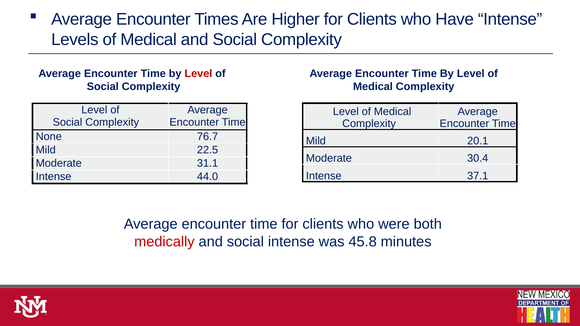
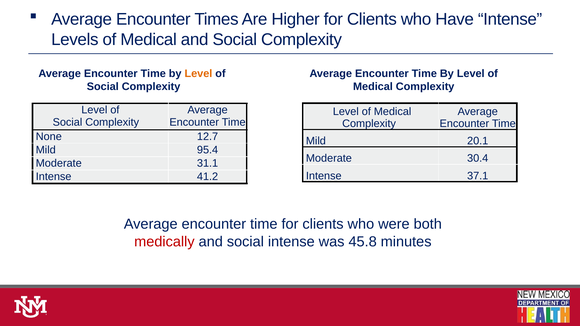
Level colour: red -> orange (198, 74)
76.7: 76.7 -> 12.7 (208, 137)
22.5: 22.5 -> 95.4 (208, 150)
44.0: 44.0 -> 41.2 (208, 177)
